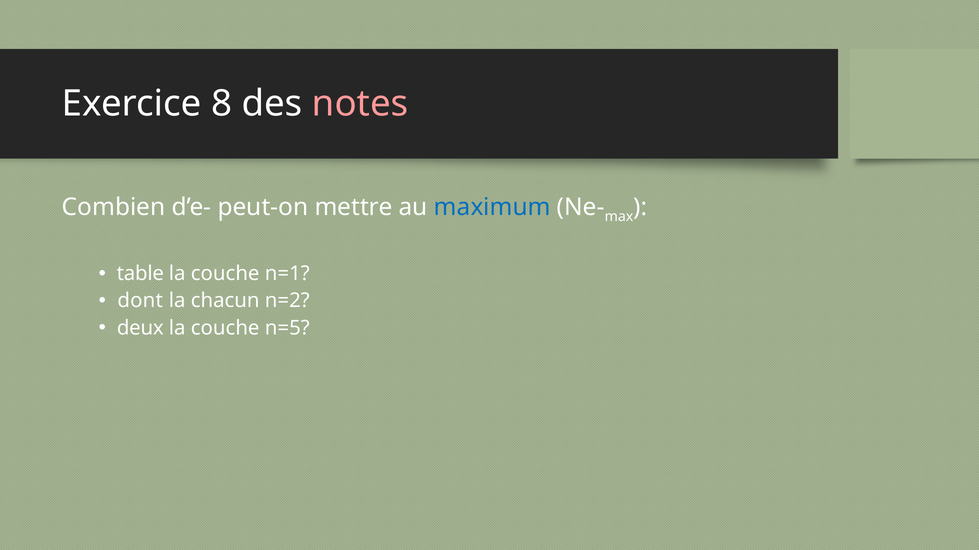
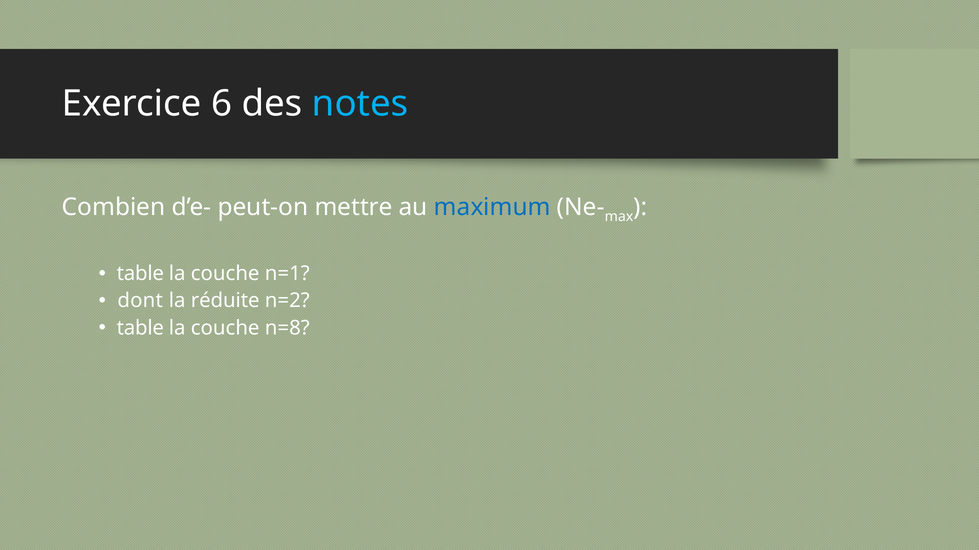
8: 8 -> 6 (222, 104)
notes colour: pink -> light blue (360, 104)
chacun: chacun -> réduite (225, 301)
deux: deux -> table (140, 328)
n=5: n=5 -> n=8 (287, 328)
